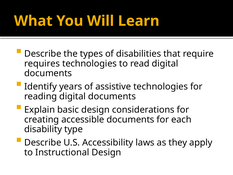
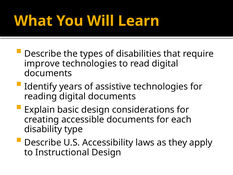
requires: requires -> improve (42, 63)
